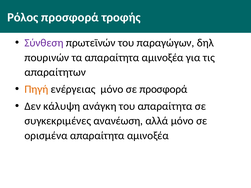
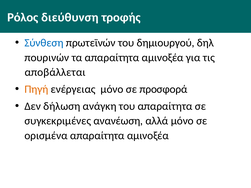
Ρόλος προσφορά: προσφορά -> διεύθυνση (70, 17)
Σύνθεση colour: purple -> blue (44, 43)
παραγώγων: παραγώγων -> δημιουργού (166, 43)
απαραίτητων: απαραίτητων -> αποβάλλεται (55, 72)
κάλυψη: κάλυψη -> δήλωση (62, 106)
